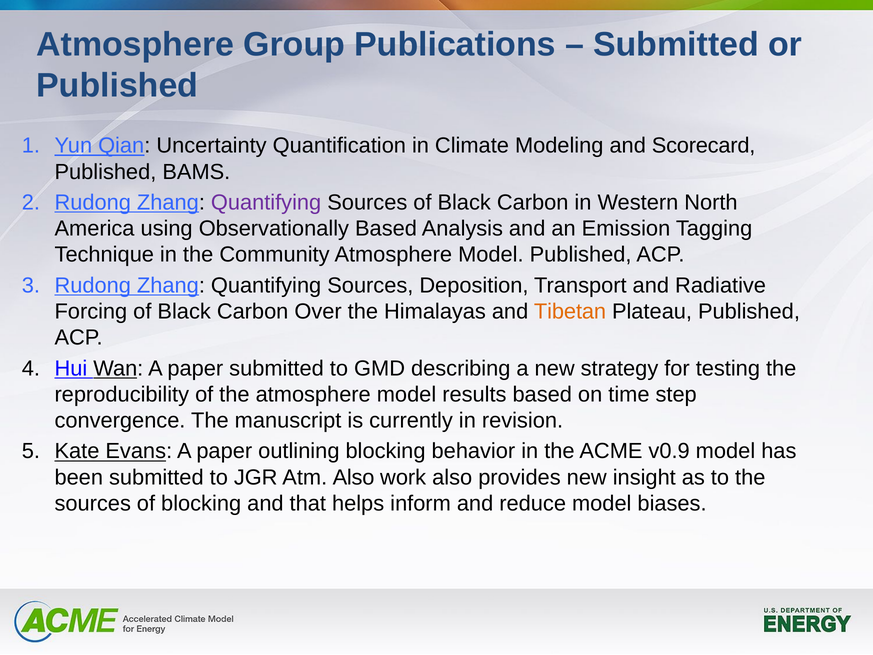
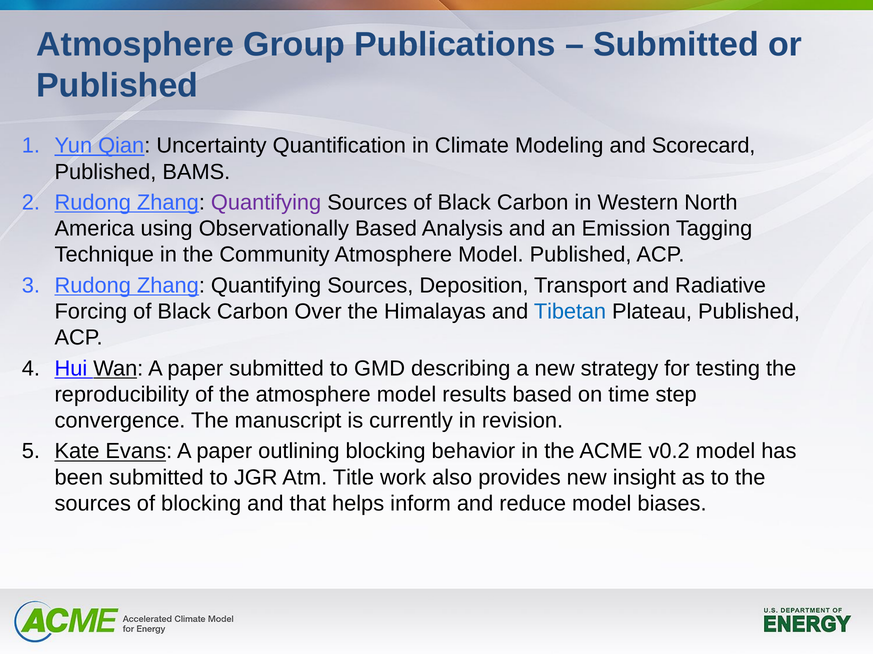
Tibetan colour: orange -> blue (570, 311)
v0.9: v0.9 -> v0.2 (669, 451)
Atm Also: Also -> Title (353, 477)
